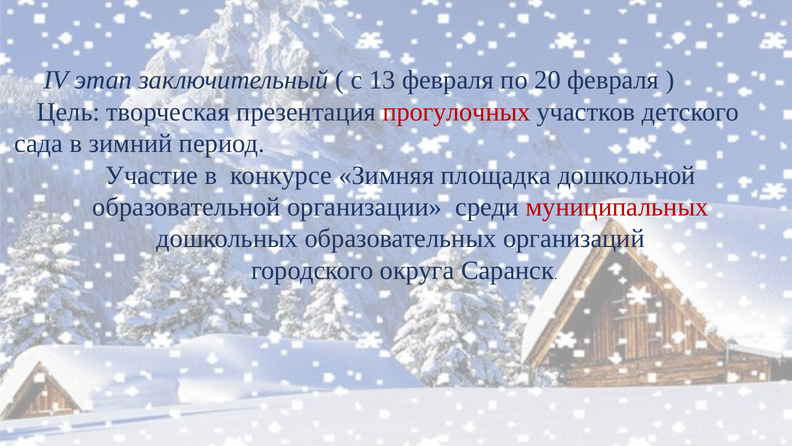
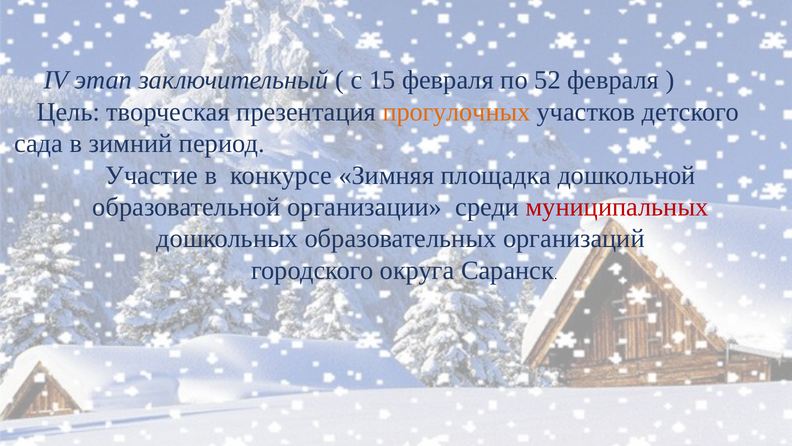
13: 13 -> 15 (382, 80)
20: 20 -> 52 (548, 80)
прогулочных colour: red -> orange (456, 112)
